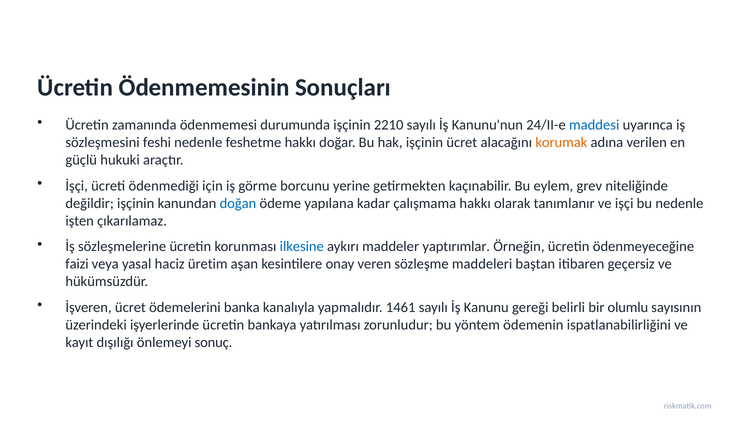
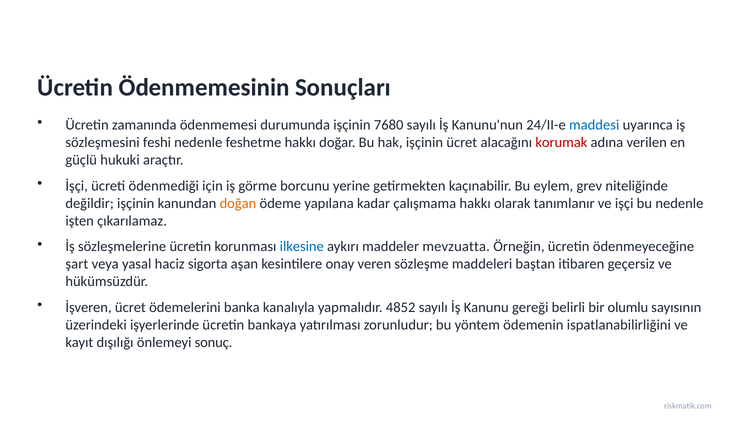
2210: 2210 -> 7680 (389, 125)
korumak colour: orange -> red (561, 143)
doğan colour: blue -> orange (238, 203)
yaptırımlar: yaptırımlar -> mevzuatta (456, 247)
faizi: faizi -> şart (77, 264)
üretim: üretim -> sigorta (208, 264)
1461: 1461 -> 4852 (401, 308)
